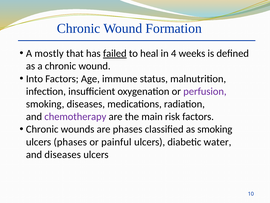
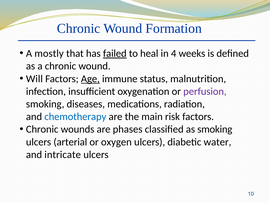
Into: Into -> Will (34, 79)
Age underline: none -> present (90, 79)
chemotherapy colour: purple -> blue (75, 116)
ulcers phases: phases -> arterial (70, 142)
painful: painful -> oxygen (116, 142)
and diseases: diseases -> intricate (63, 154)
